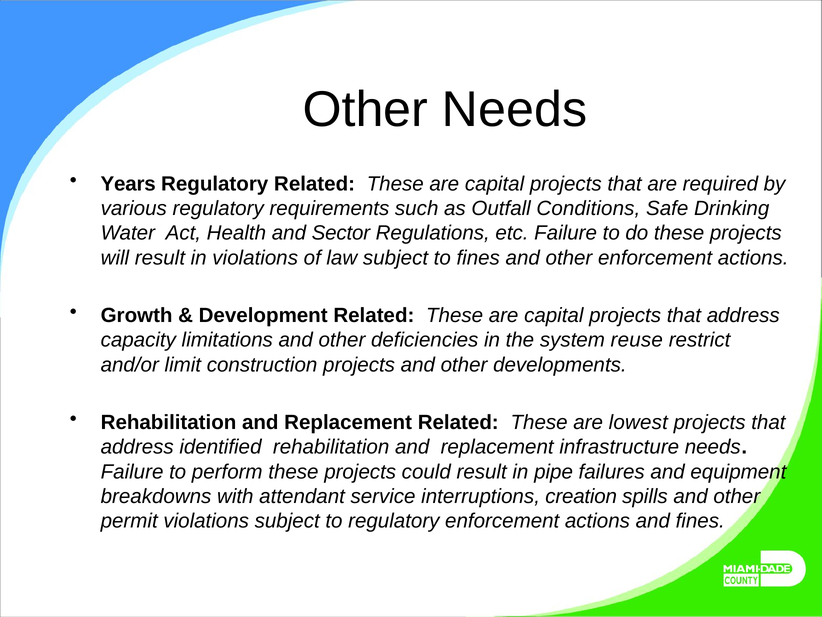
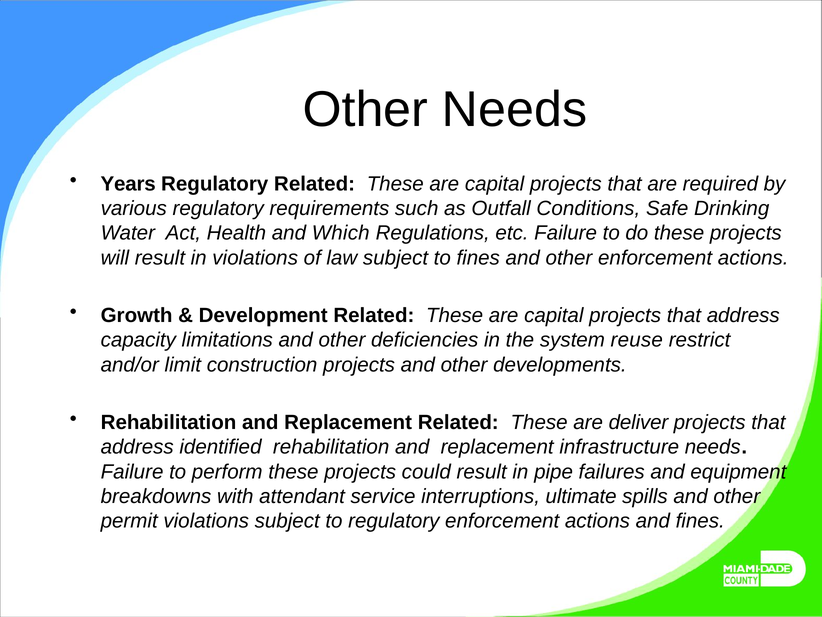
Sector: Sector -> Which (341, 233)
lowest: lowest -> deliver (638, 422)
creation: creation -> ultimate (581, 496)
